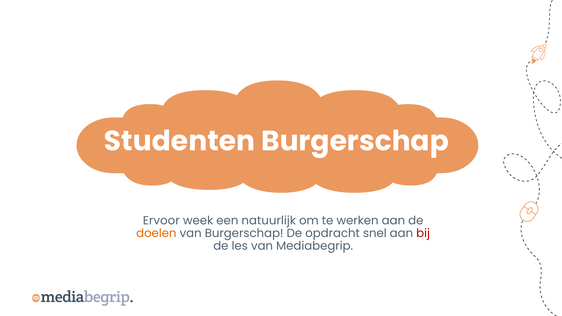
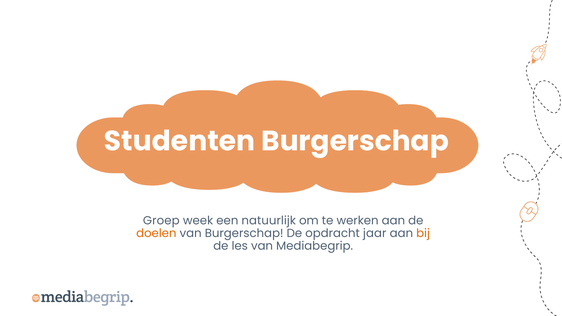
Ervoor: Ervoor -> Groep (161, 221)
snel: snel -> jaar (375, 233)
bij colour: red -> orange (423, 233)
